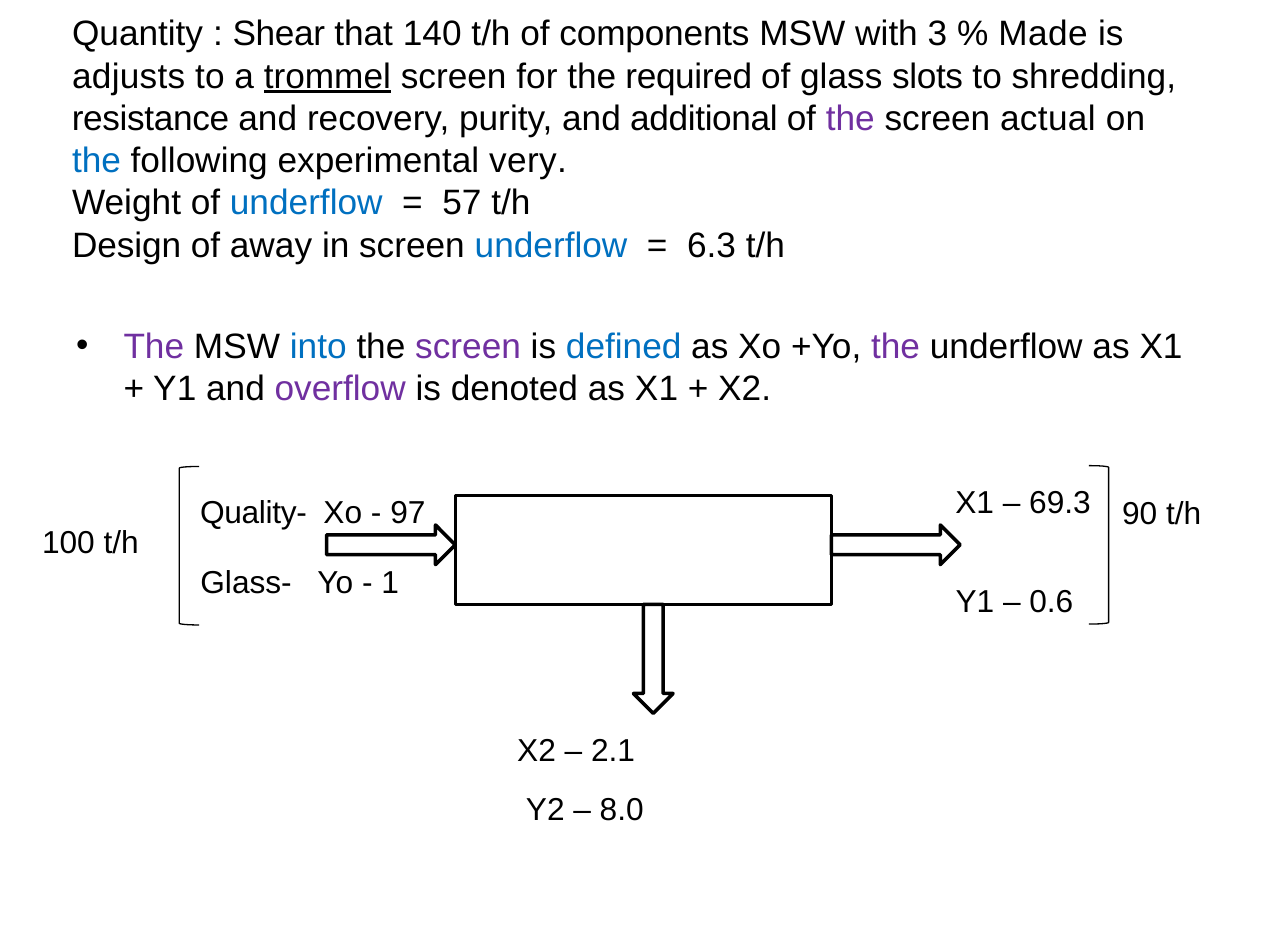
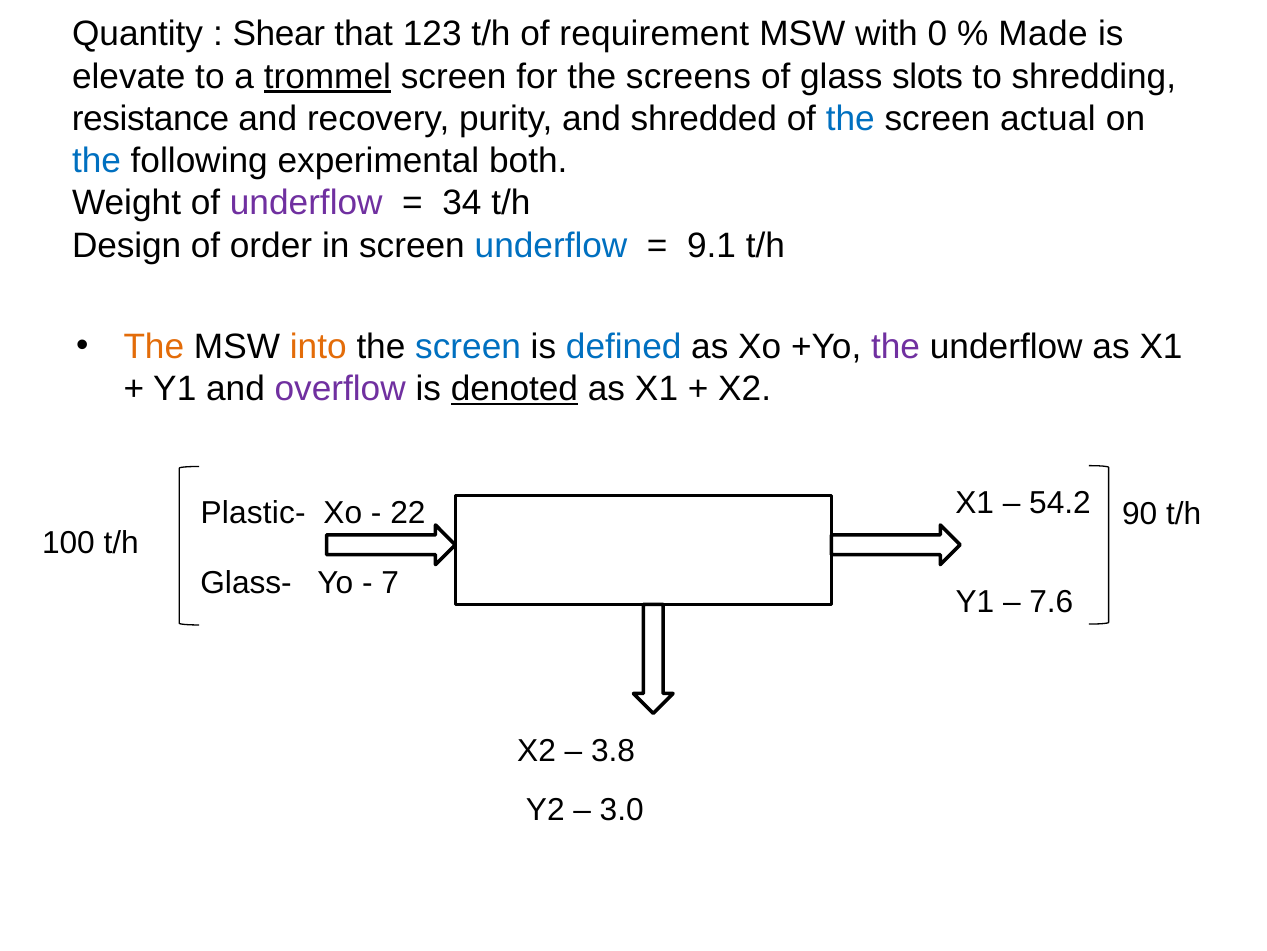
140: 140 -> 123 (432, 34)
components: components -> requirement (654, 34)
3: 3 -> 0 (938, 34)
adjusts: adjusts -> elevate (129, 76)
required: required -> screens (688, 76)
additional: additional -> shredded (704, 119)
the colour: purple -> blue (850, 119)
very: very -> both (528, 161)
underflow colour: blue -> purple (306, 203)
57: 57 -> 34 (462, 203)
away: away -> order (271, 245)
6.3: 6.3 -> 9.1 (712, 245)
The colour: purple -> orange (154, 347)
into colour: blue -> orange (318, 347)
screen colour: purple -> blue (468, 347)
denoted underline: none -> present (514, 389)
69.3: 69.3 -> 54.2 (1060, 503)
Quality-: Quality- -> Plastic- (253, 512)
97: 97 -> 22 (408, 512)
1: 1 -> 7 (390, 583)
0.6: 0.6 -> 7.6 (1051, 601)
2.1: 2.1 -> 3.8 (613, 751)
8.0: 8.0 -> 3.0 (622, 809)
